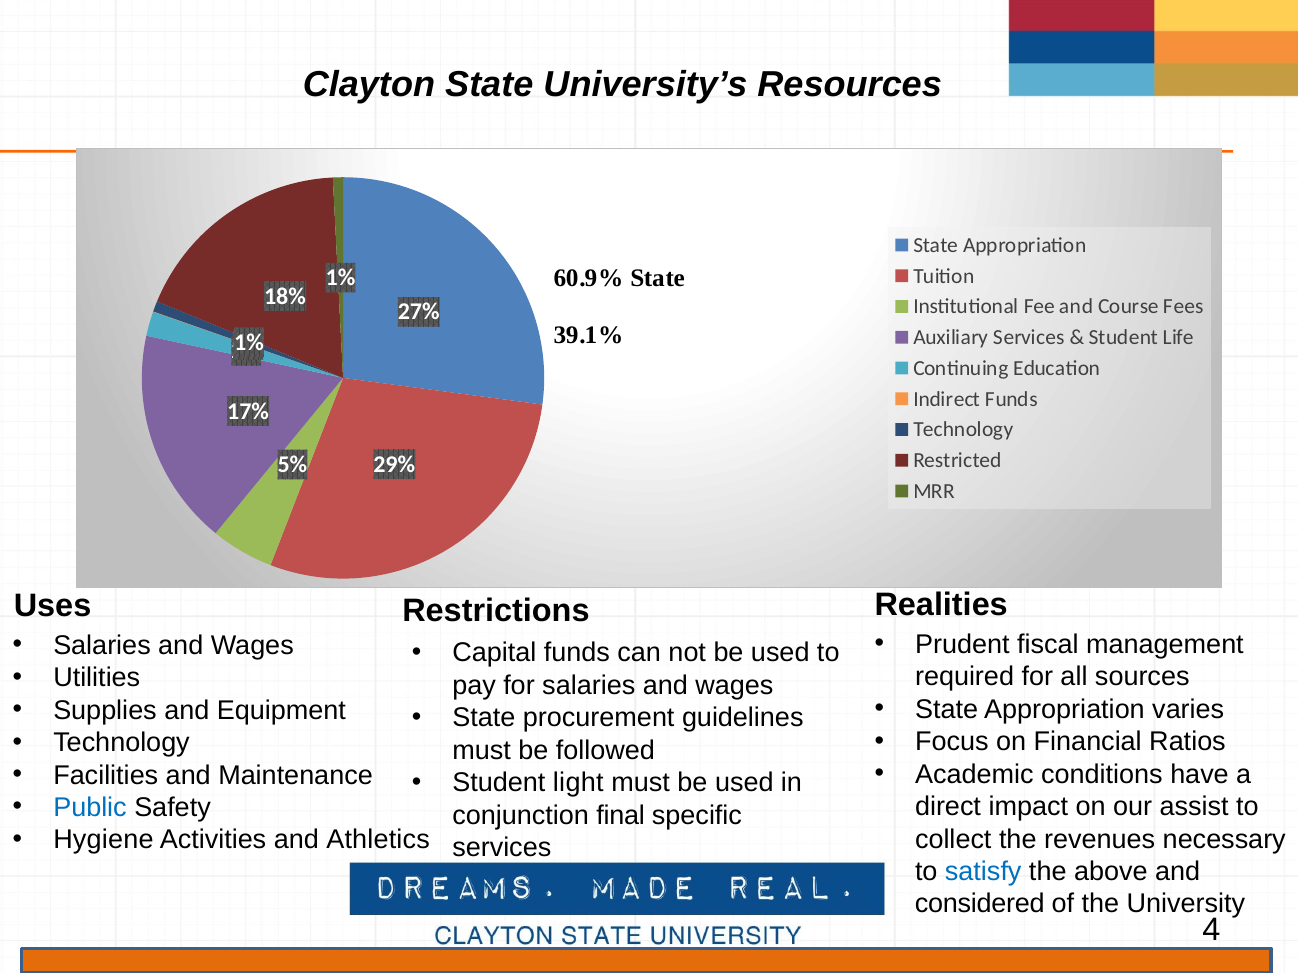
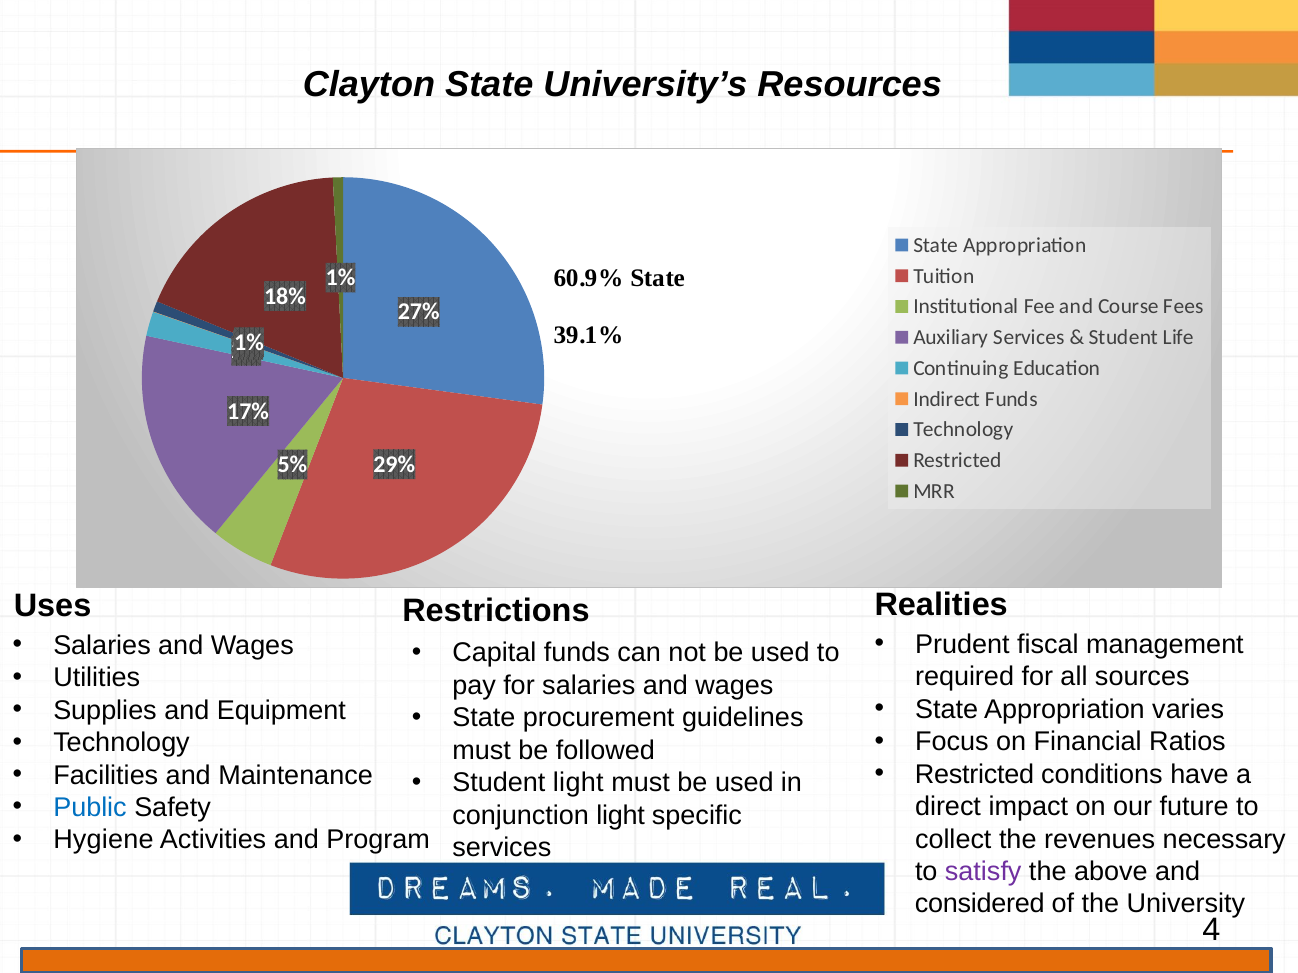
Academic: Academic -> Restricted (975, 775)
assist: assist -> future (1194, 807)
conjunction final: final -> light (621, 816)
Athletics: Athletics -> Program (378, 840)
satisfy colour: blue -> purple (983, 872)
